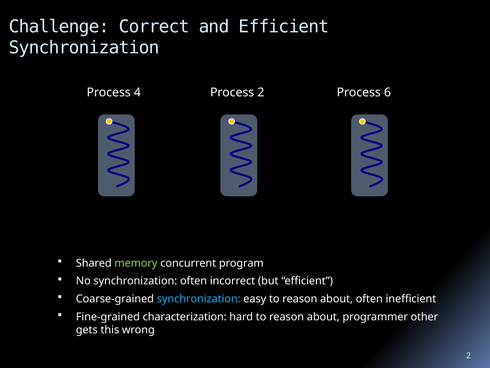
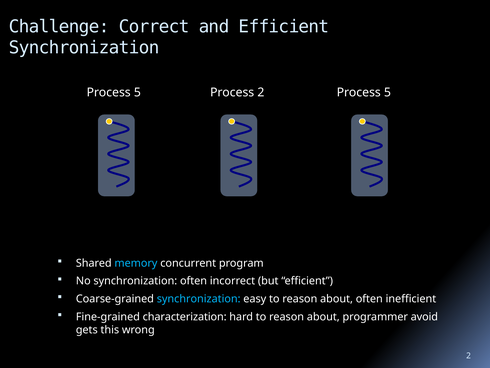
4: 4 -> 5 (137, 92)
Process 2 Process 6: 6 -> 5 (387, 92)
memory colour: light green -> light blue (136, 263)
other: other -> avoid (424, 316)
